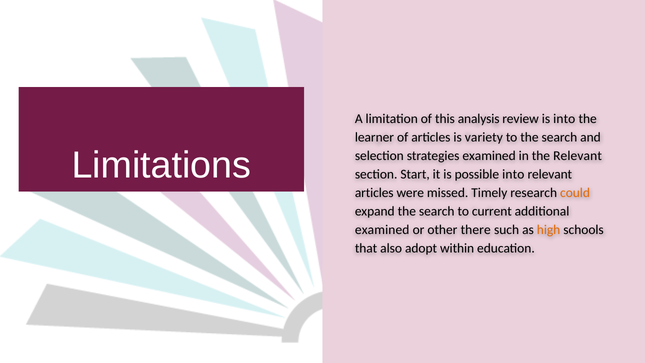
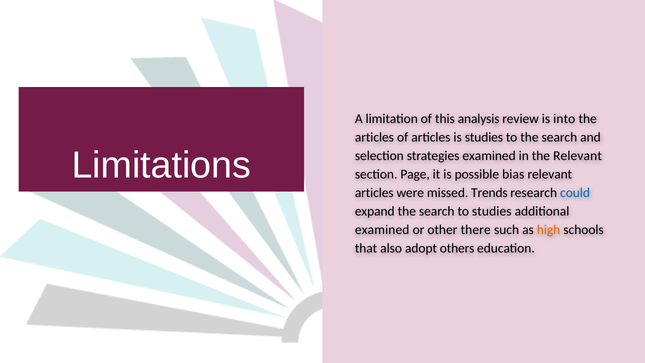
learner: learner -> articles (374, 137)
is variety: variety -> studies (484, 137)
Start: Start -> Page (415, 174)
possible into: into -> bias (513, 174)
Timely: Timely -> Trends (489, 193)
could colour: orange -> blue (575, 193)
to current: current -> studies (492, 211)
within: within -> others (457, 248)
